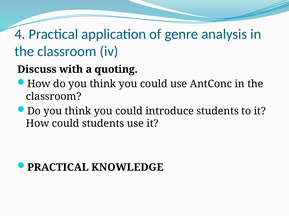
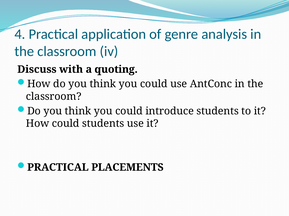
KNOWLEDGE: KNOWLEDGE -> PLACEMENTS (127, 168)
